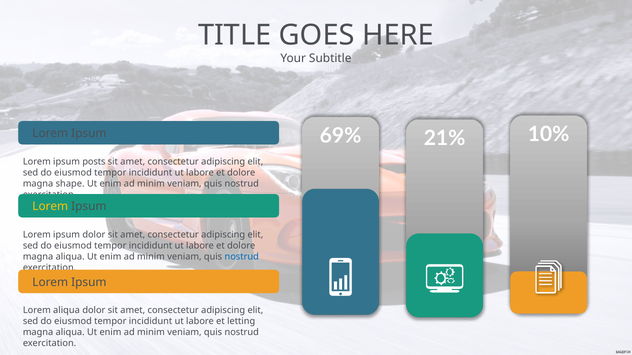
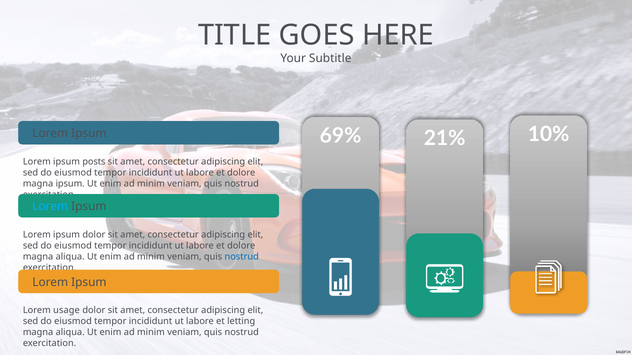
magna shape: shape -> ipsum (70, 184)
Lorem colour: yellow -> light blue (50, 207)
Lorem aliqua: aliqua -> usage (66, 311)
